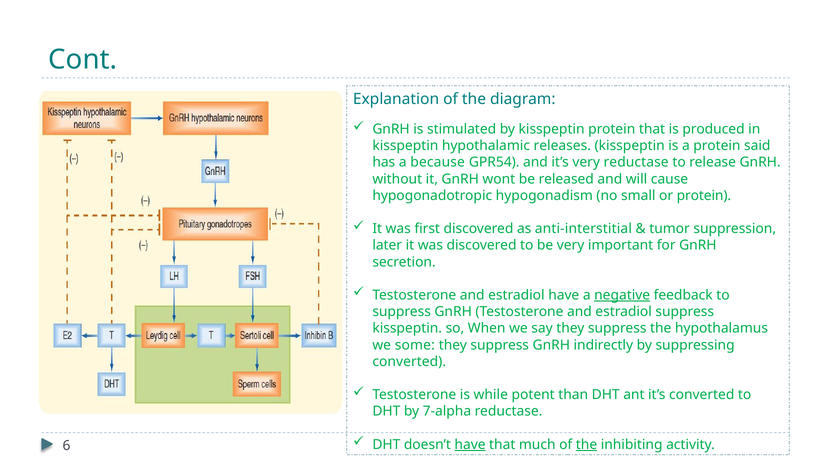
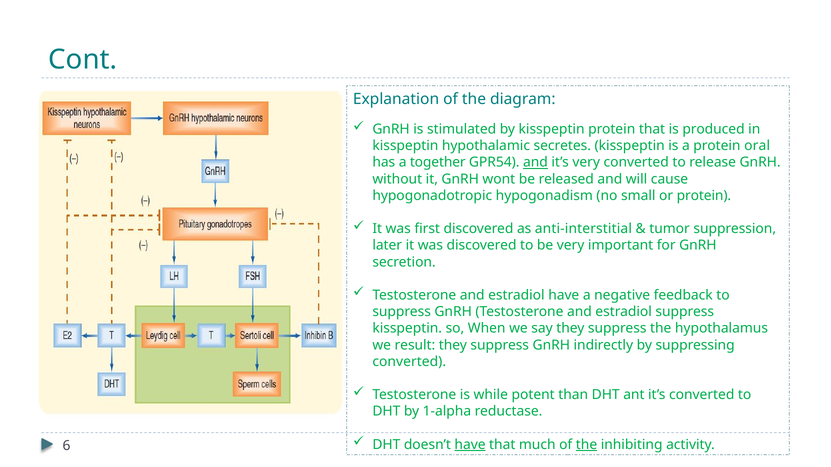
releases: releases -> secretes (562, 146)
said: said -> oral (757, 146)
because: because -> together (438, 163)
and underline: none -> present (535, 163)
very reductase: reductase -> converted (636, 163)
negative underline: present -> none (622, 296)
some: some -> result (415, 345)
7-alpha: 7-alpha -> 1-alpha (447, 412)
